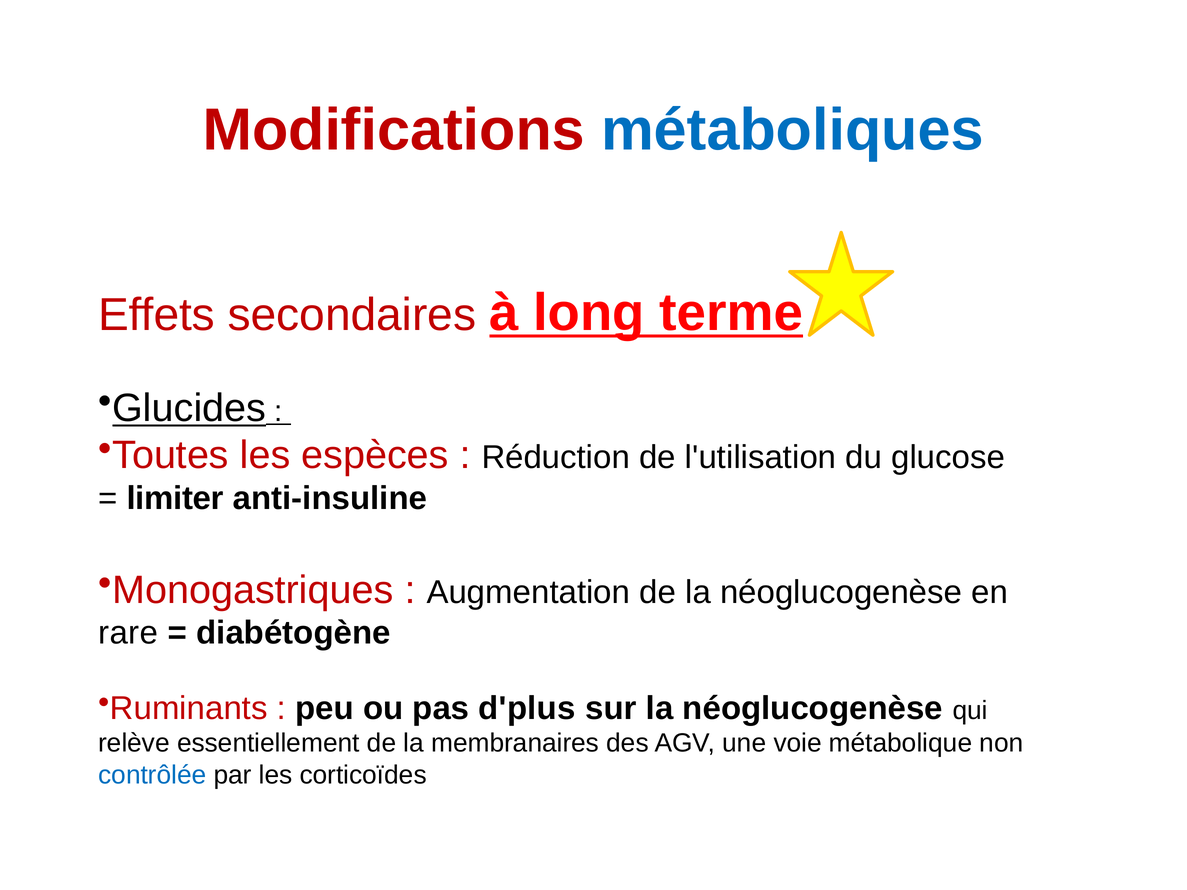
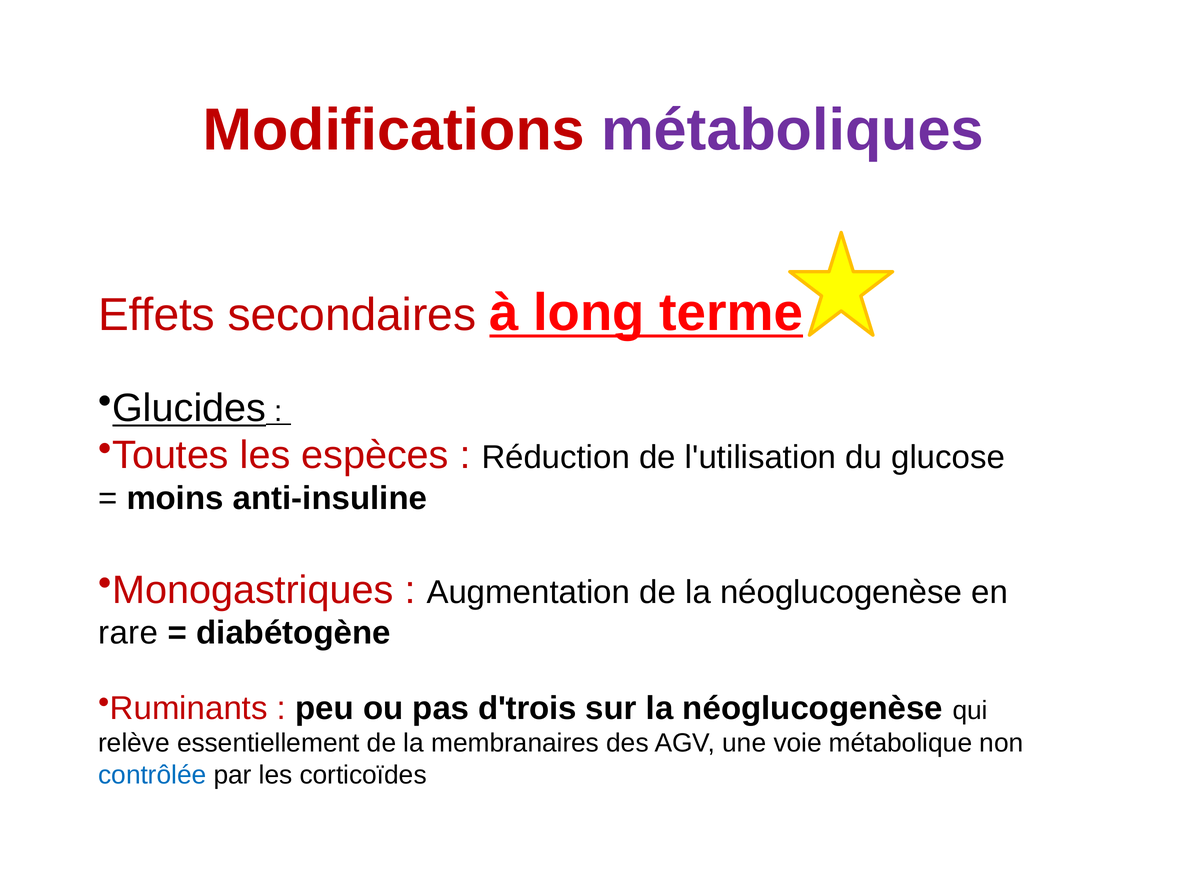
métaboliques colour: blue -> purple (792, 130)
limiter: limiter -> moins (175, 499)
d'plus: d'plus -> d'trois (527, 708)
